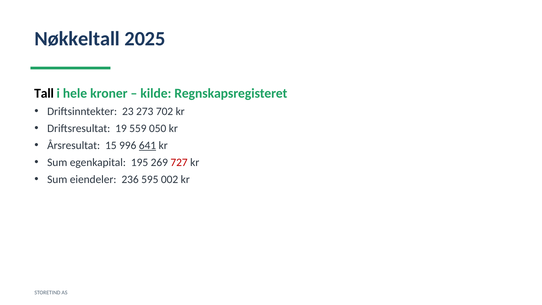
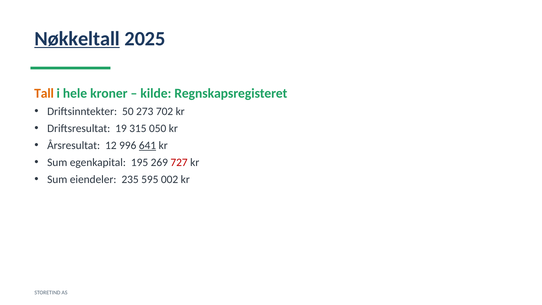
Nøkkeltall underline: none -> present (77, 39)
Tall colour: black -> orange (44, 93)
23: 23 -> 50 (128, 111)
559: 559 -> 315 (138, 128)
15: 15 -> 12 (111, 145)
236: 236 -> 235 (130, 179)
